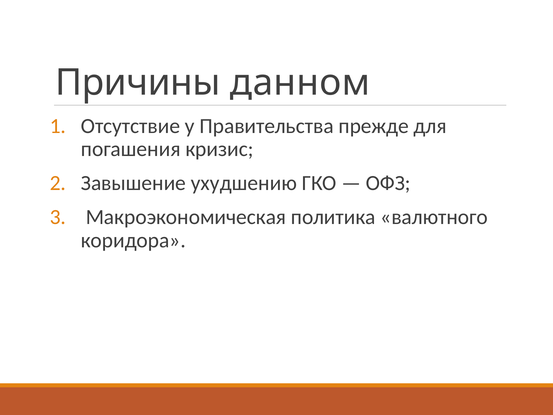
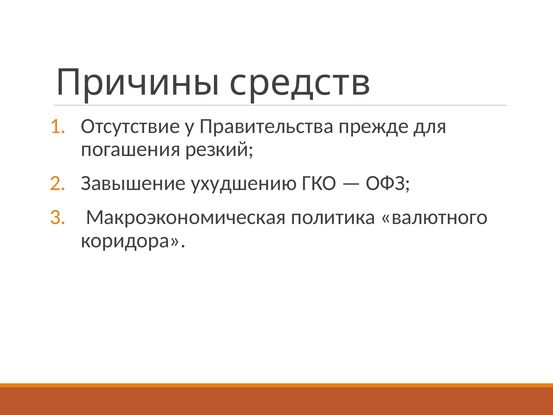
данном: данном -> средств (300, 83)
кризис: кризис -> резкий (220, 149)
